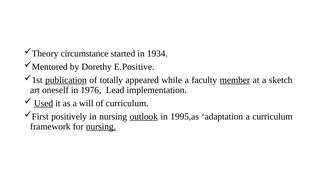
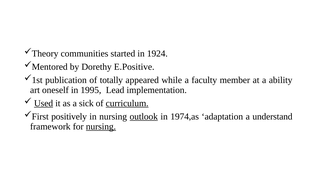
circumstance: circumstance -> communities (85, 54)
1934: 1934 -> 1924 (157, 54)
publication underline: present -> none (66, 80)
member underline: present -> none (235, 80)
sketch: sketch -> ability (281, 80)
1976: 1976 -> 1995 (91, 90)
will: will -> sick (86, 103)
curriculum underline: none -> present (127, 103)
1995,as: 1995,as -> 1974,as (185, 117)
a curriculum: curriculum -> understand (272, 117)
